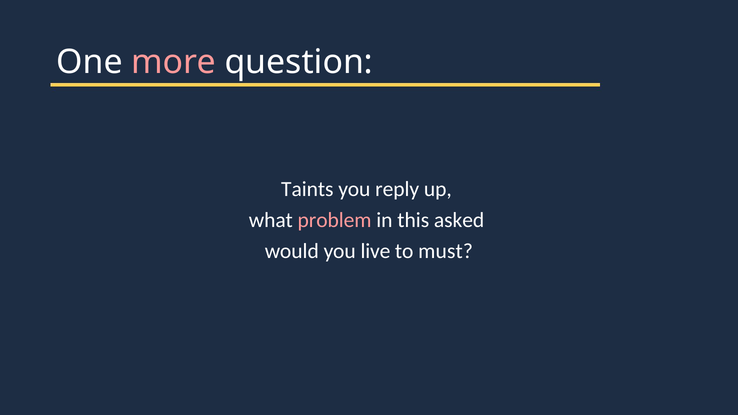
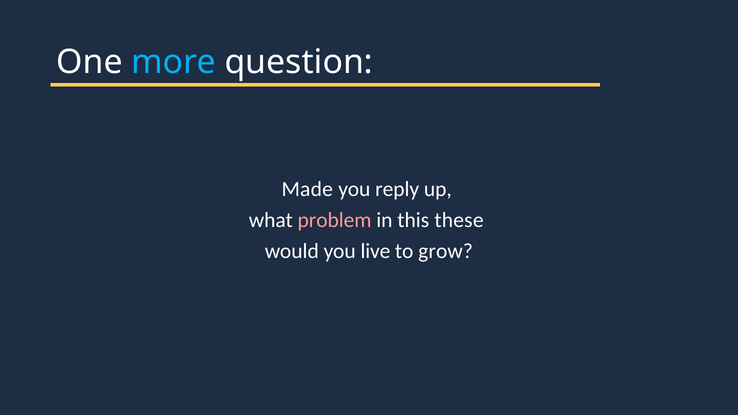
more colour: pink -> light blue (174, 62)
Taints: Taints -> Made (307, 189)
asked: asked -> these (459, 220)
must: must -> grow (446, 251)
